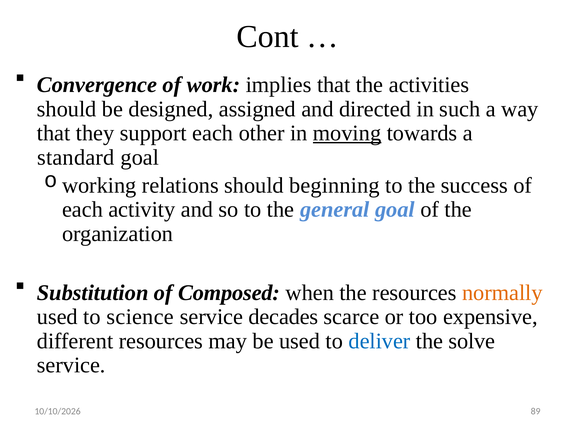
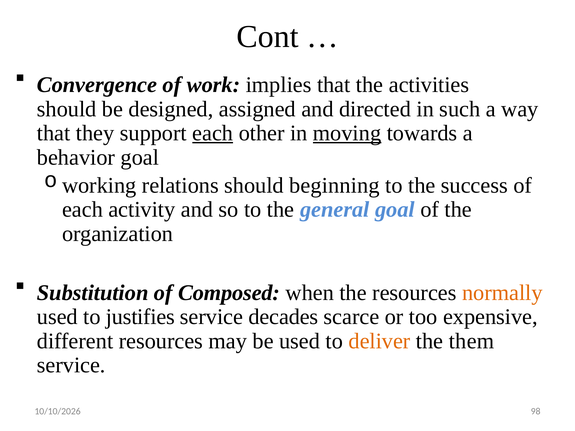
each underline: none -> present (213, 133)
standard: standard -> behavior (76, 157)
science: science -> justifies (140, 317)
deliver colour: blue -> orange (379, 341)
solve: solve -> them (472, 341)
89: 89 -> 98 (536, 412)
